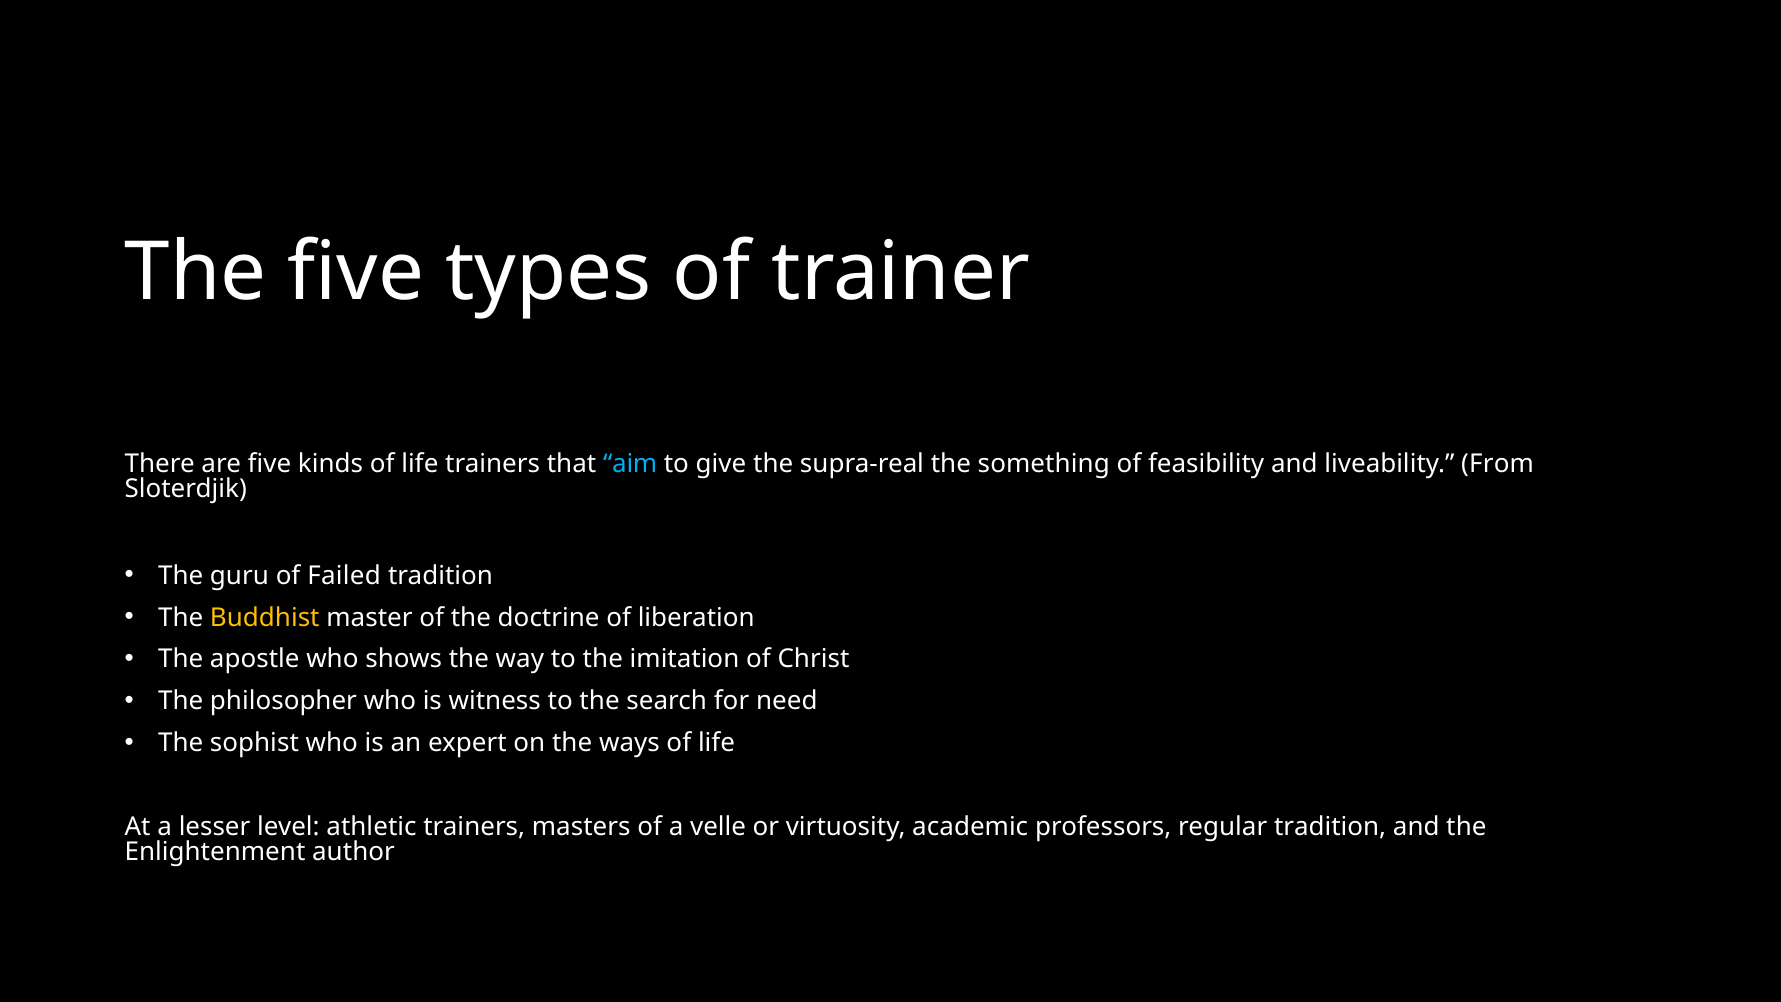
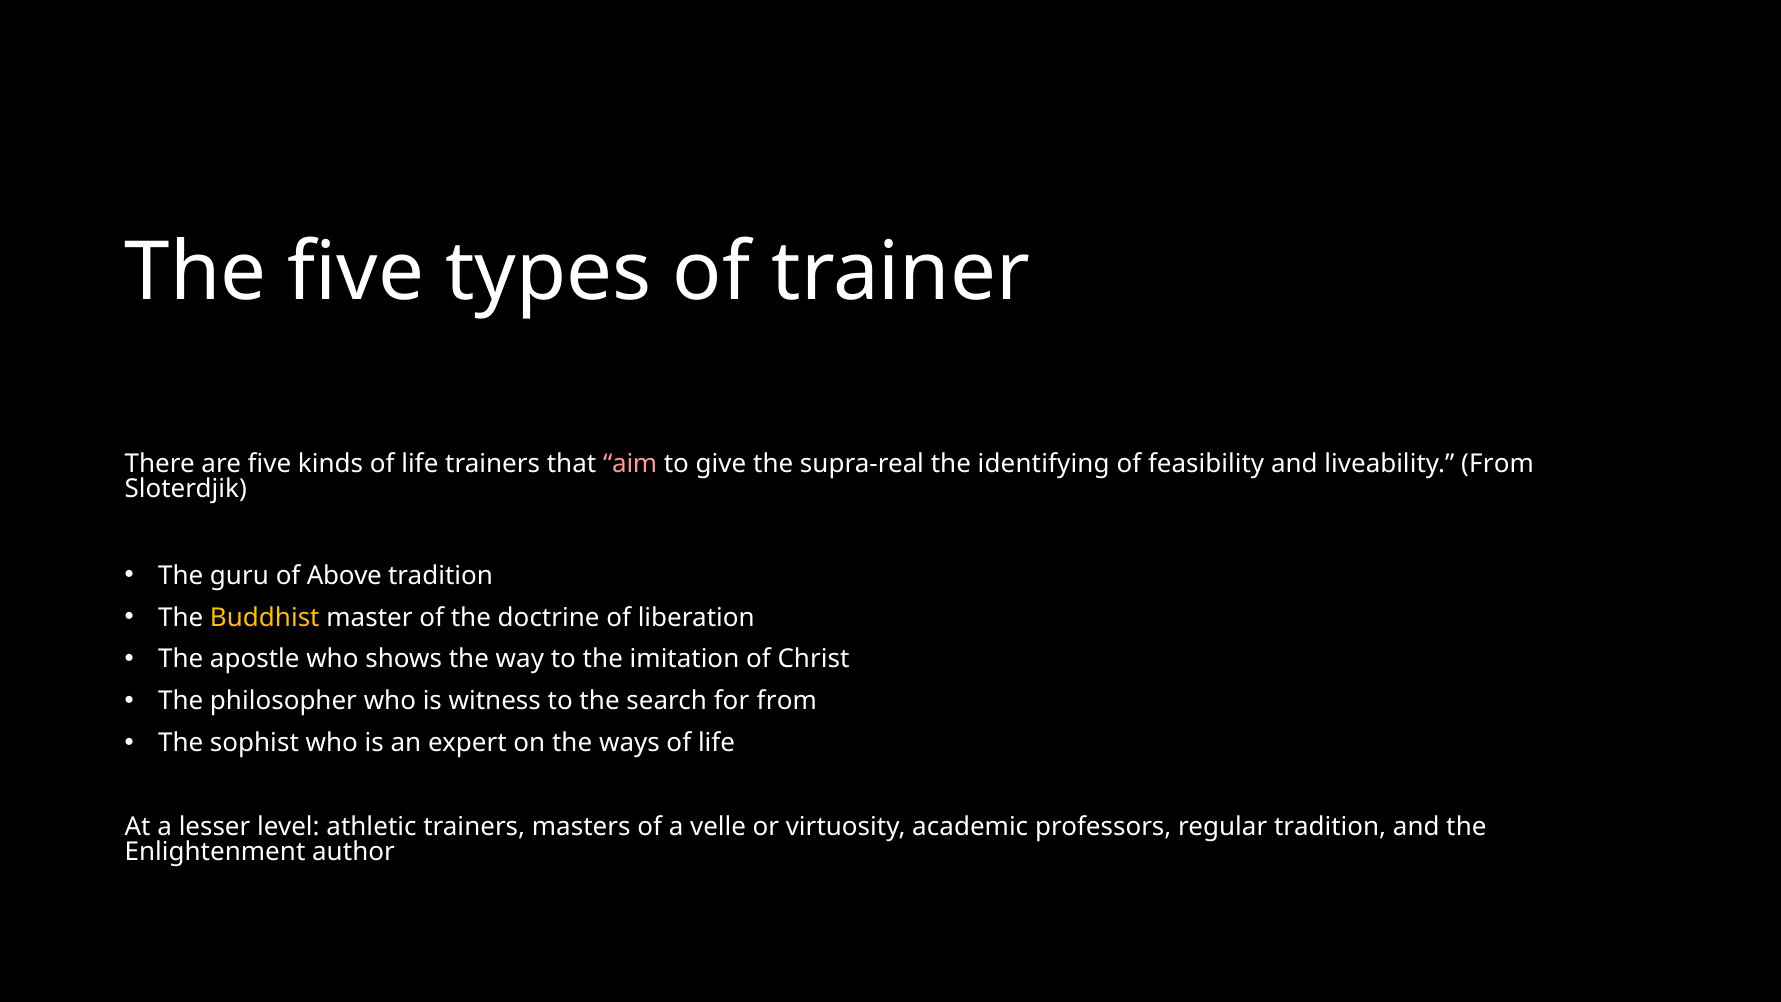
aim colour: light blue -> pink (630, 464)
something: something -> identifying (1044, 464)
Failed: Failed -> Above (344, 575)
for need: need -> from (787, 701)
